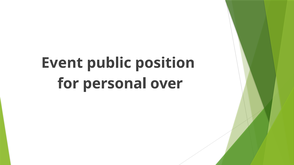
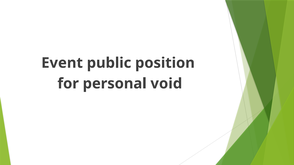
over: over -> void (166, 84)
